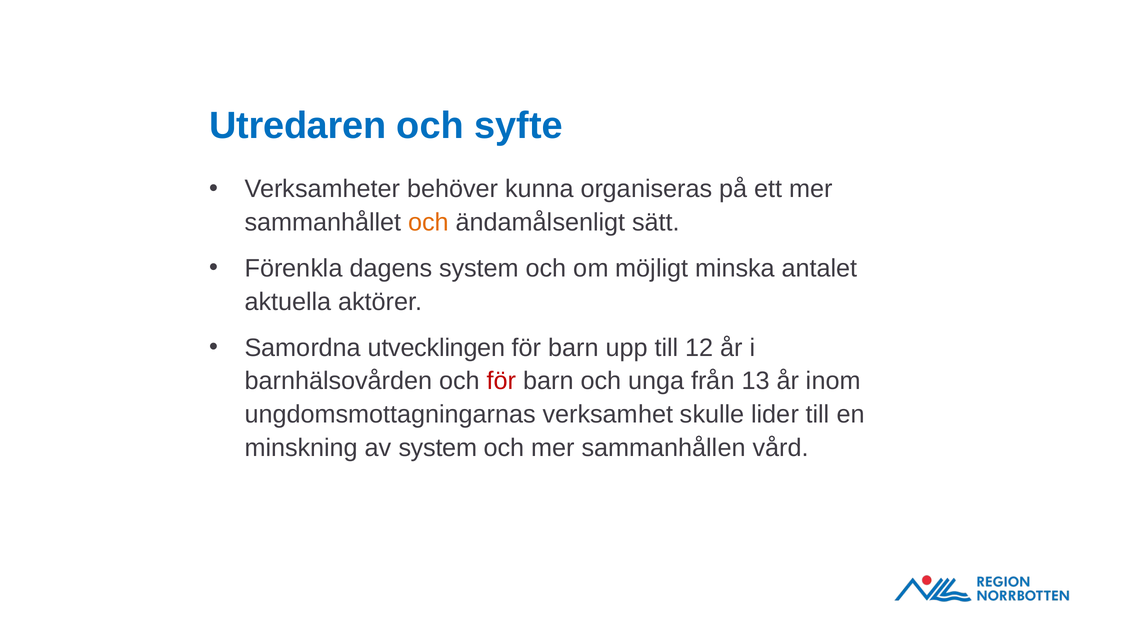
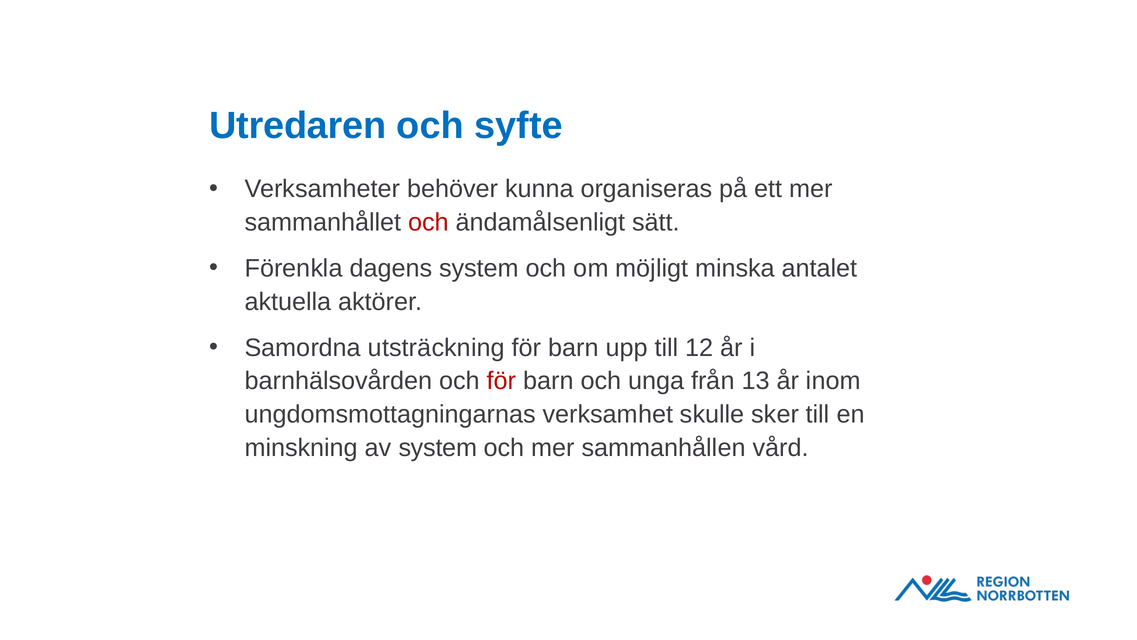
och colour: orange -> red (429, 222)
utvecklingen: utvecklingen -> utsträckning (436, 347)
lider: lider -> sker (775, 414)
